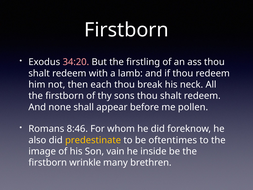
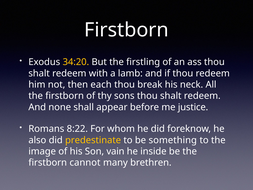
34:20 colour: pink -> yellow (76, 62)
pollen: pollen -> justice (193, 107)
8:46: 8:46 -> 8:22 (77, 129)
oftentimes: oftentimes -> something (173, 140)
wrinkle: wrinkle -> cannot (85, 162)
